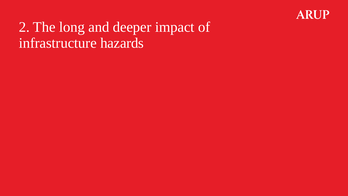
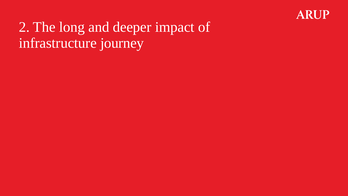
hazards: hazards -> journey (122, 43)
